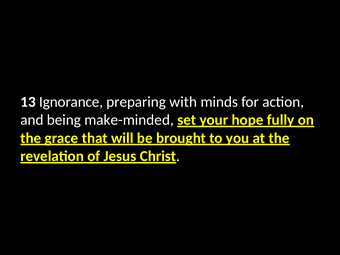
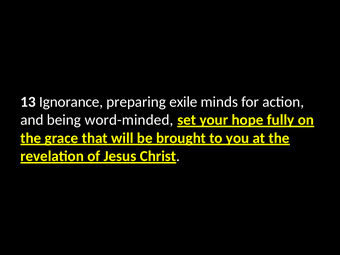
with: with -> exile (183, 102)
make-minded: make-minded -> word-minded (129, 120)
